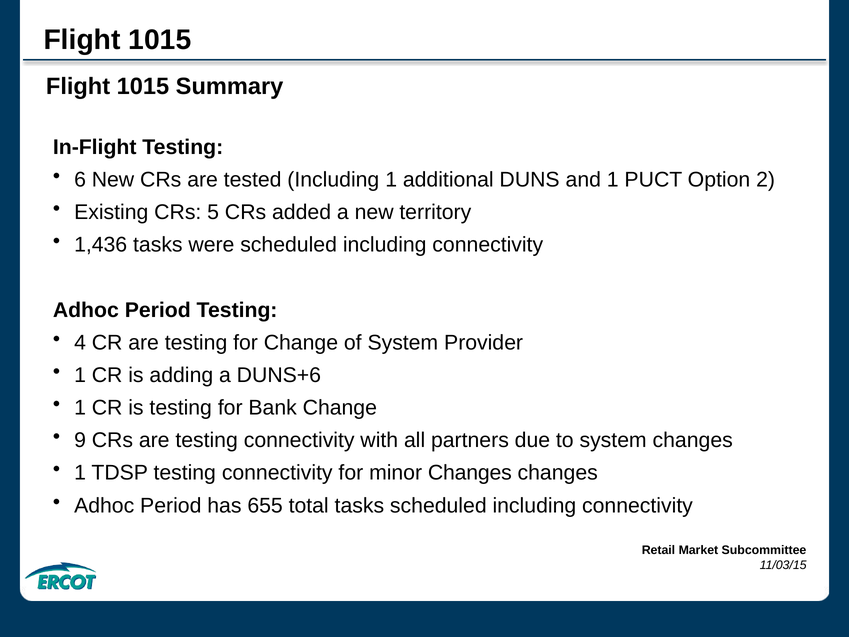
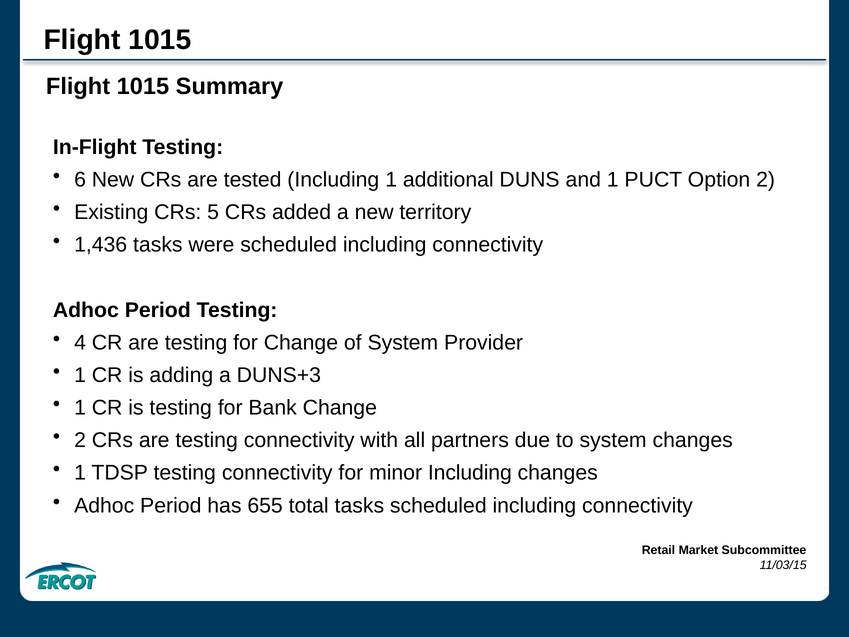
DUNS+6: DUNS+6 -> DUNS+3 (279, 375)
9: 9 -> 2 (80, 440)
minor Changes: Changes -> Including (470, 473)
